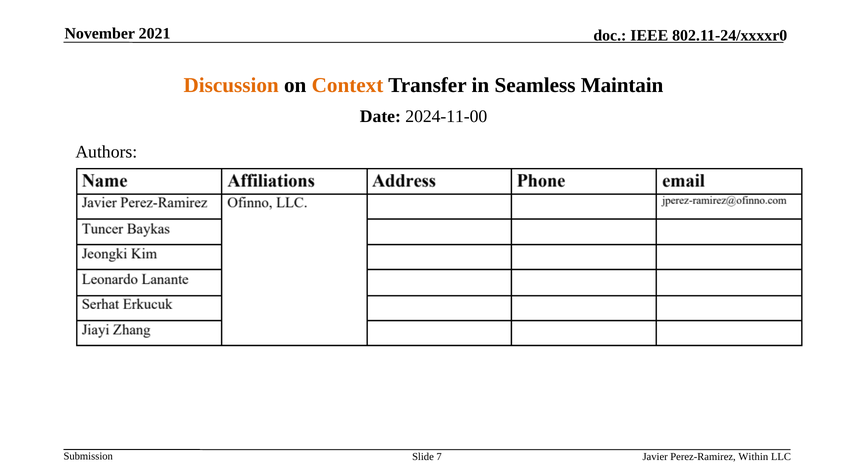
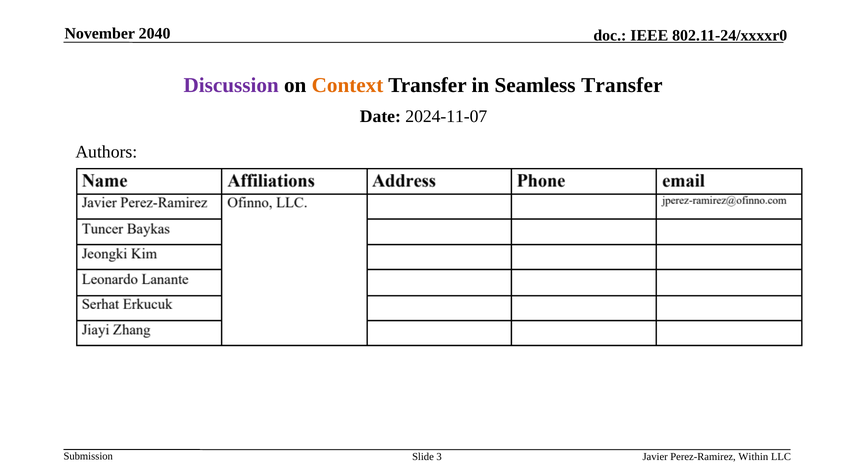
2021: 2021 -> 2040 (155, 34)
Discussion colour: orange -> purple (231, 85)
Seamless Maintain: Maintain -> Transfer (622, 85)
2024-11-00: 2024-11-00 -> 2024-11-07 (446, 117)
7: 7 -> 3 (439, 457)
